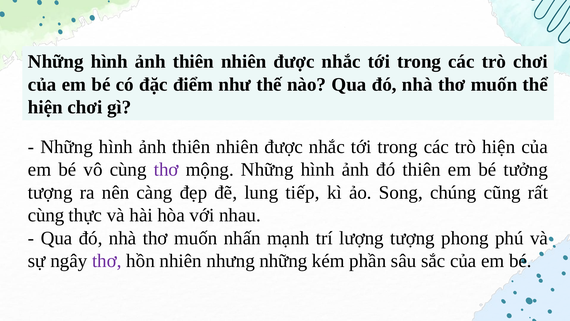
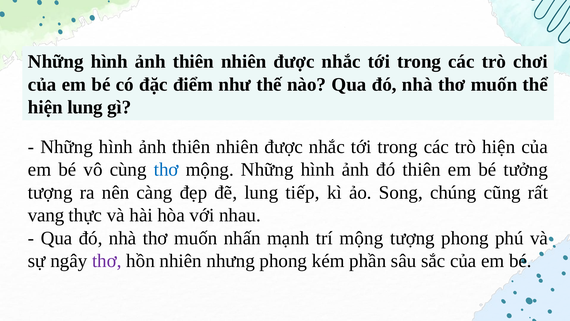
hiện chơi: chơi -> lung (85, 107)
thơ colour: purple -> blue (166, 169)
cùng: cùng -> vang (46, 215)
trí lượng: lượng -> mộng (361, 238)
nhưng những: những -> phong (283, 261)
